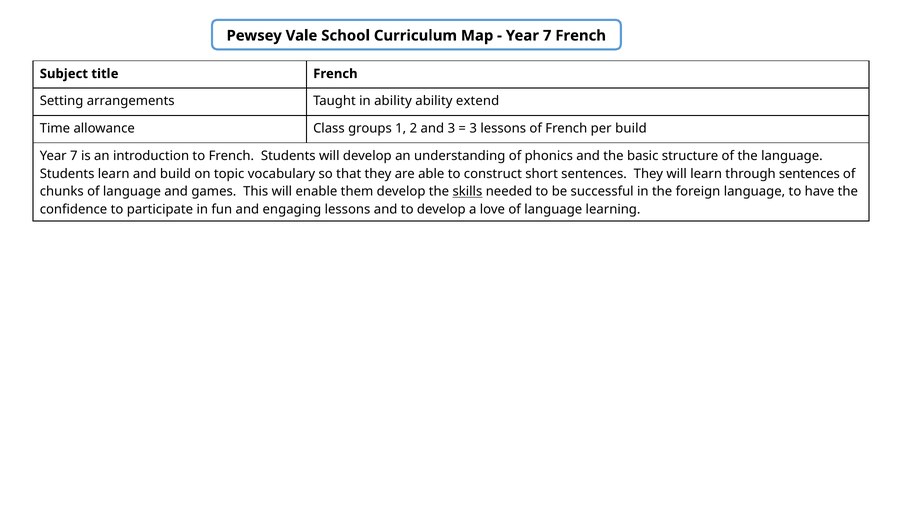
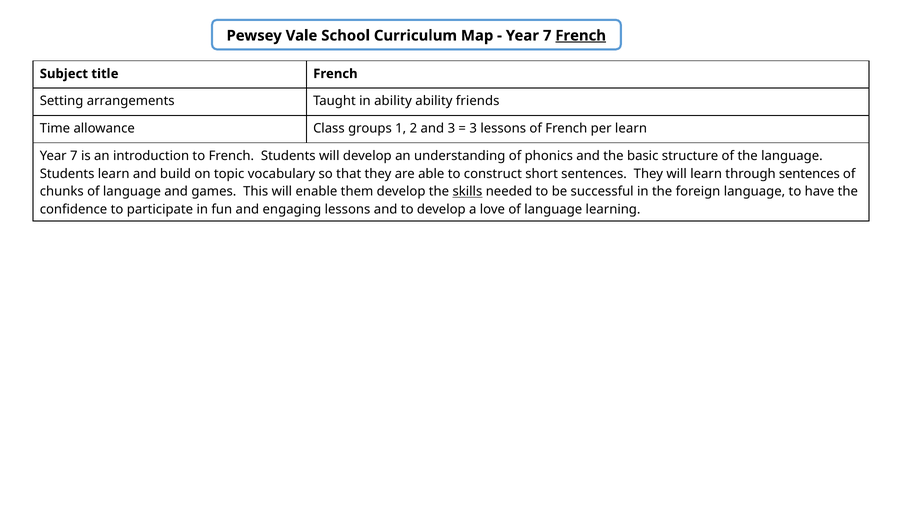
French underline: none -> present (581, 36)
extend: extend -> friends (478, 101)
per build: build -> learn (631, 128)
